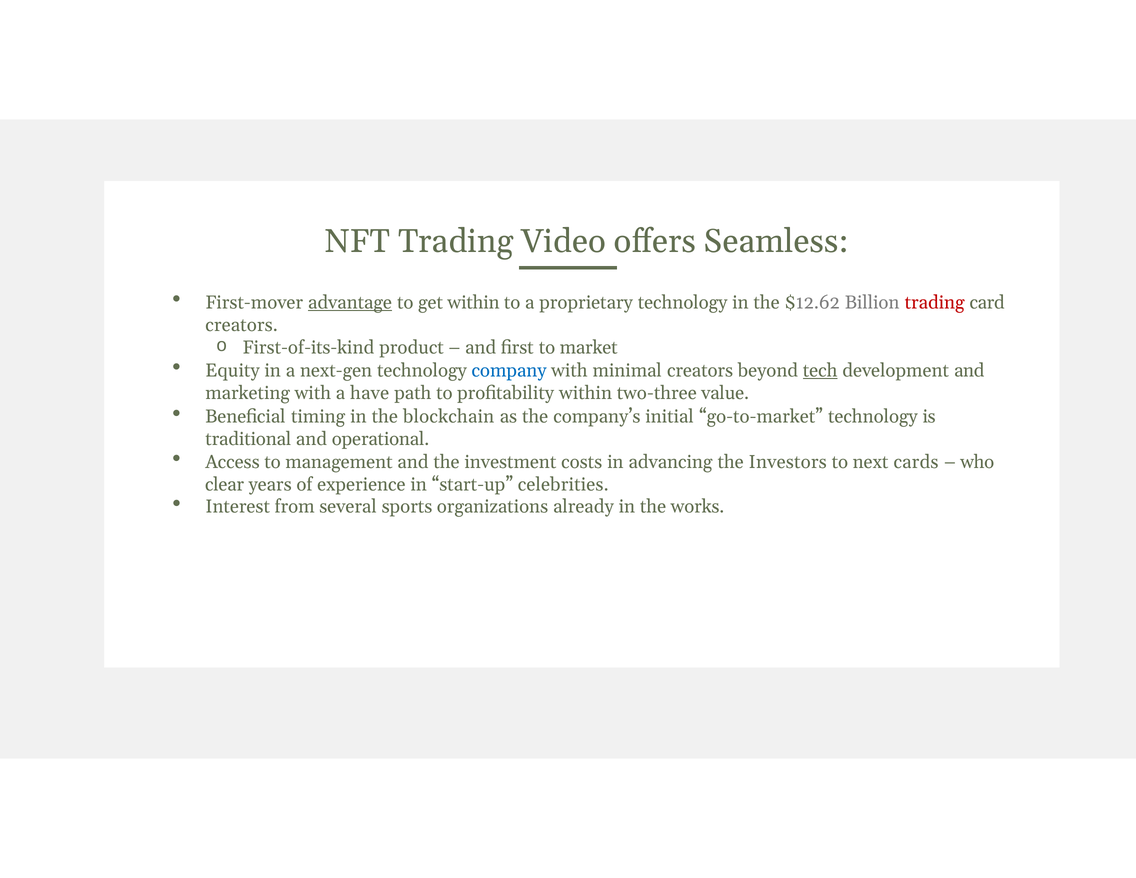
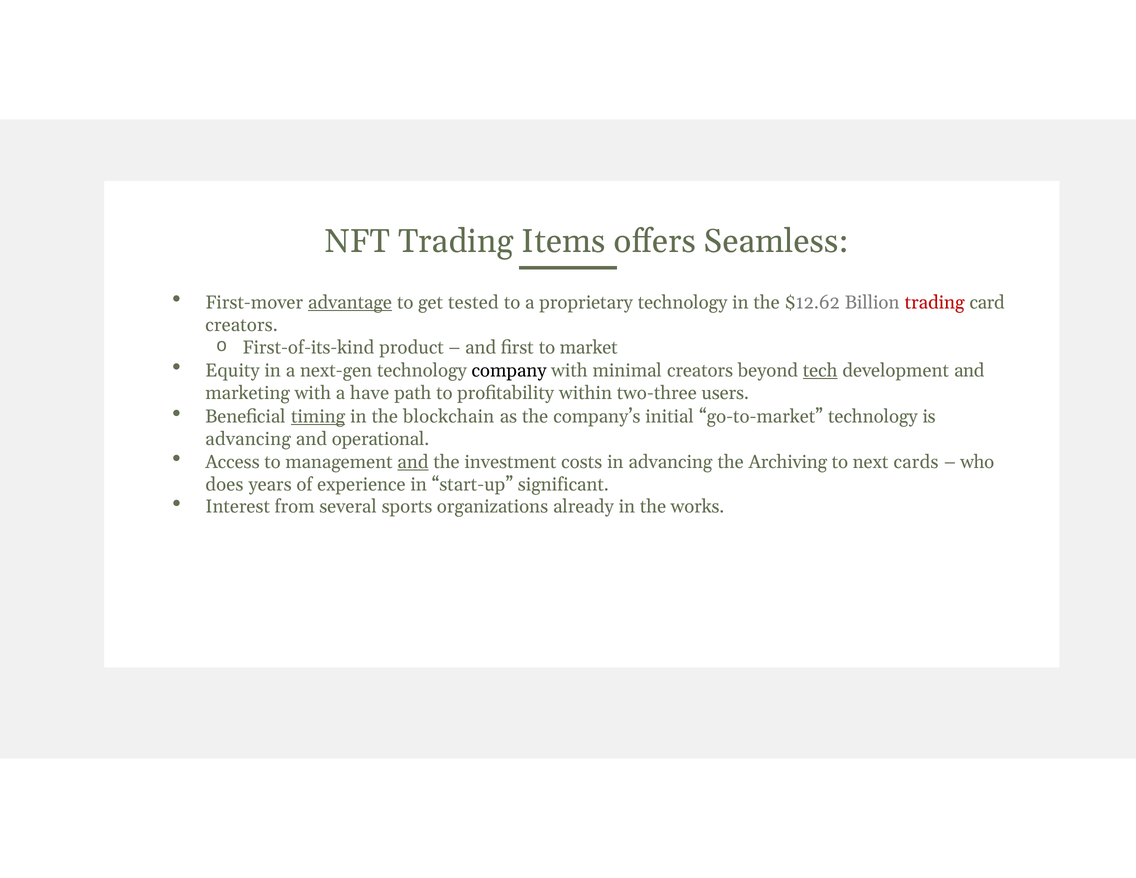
Video: Video -> Items (564, 241)
get within: within -> tested (473, 302)
company colour: blue -> black (509, 370)
value: value -> users (725, 393)
timing underline: none -> present (318, 416)
traditional: traditional -> advancing (248, 439)
and underline: none -> present (413, 462)
Investors: Investors -> Archiving (788, 462)
clear: clear -> does (224, 484)
celebrities: celebrities -> significant (563, 484)
